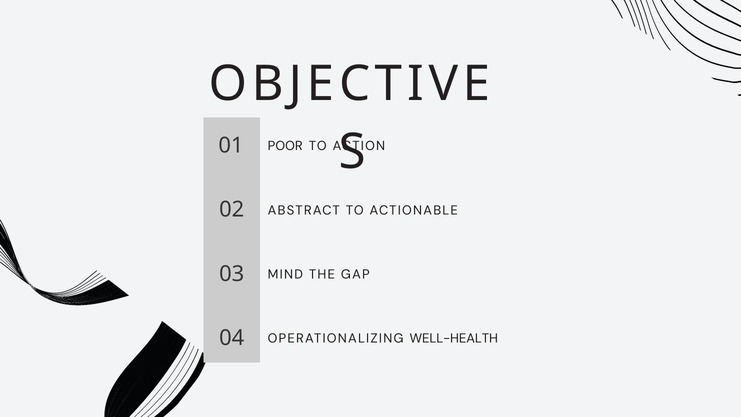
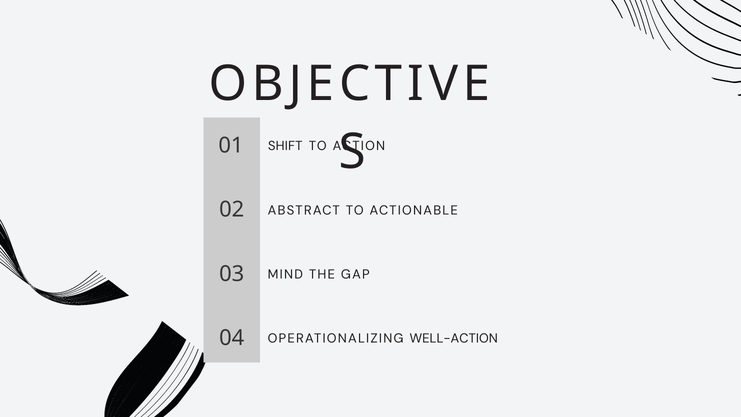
POOR: POOR -> SHIFT (285, 146)
WELL-HEALTH: WELL-HEALTH -> WELL-ACTION (454, 338)
